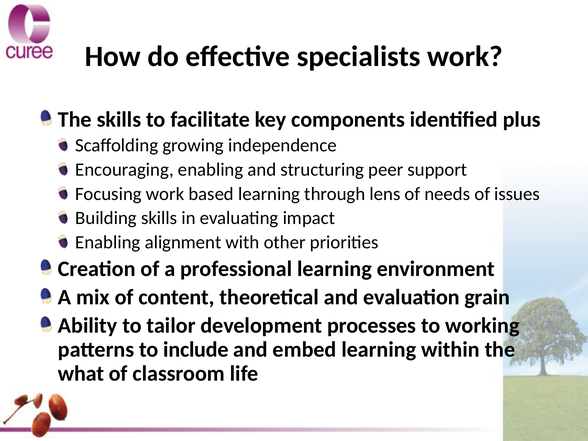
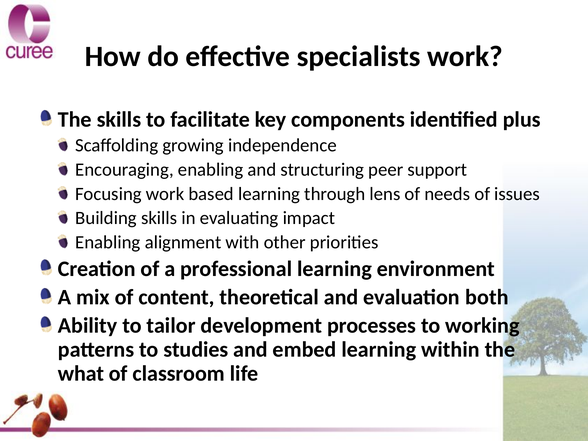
grain: grain -> both (487, 297)
include: include -> studies (196, 350)
